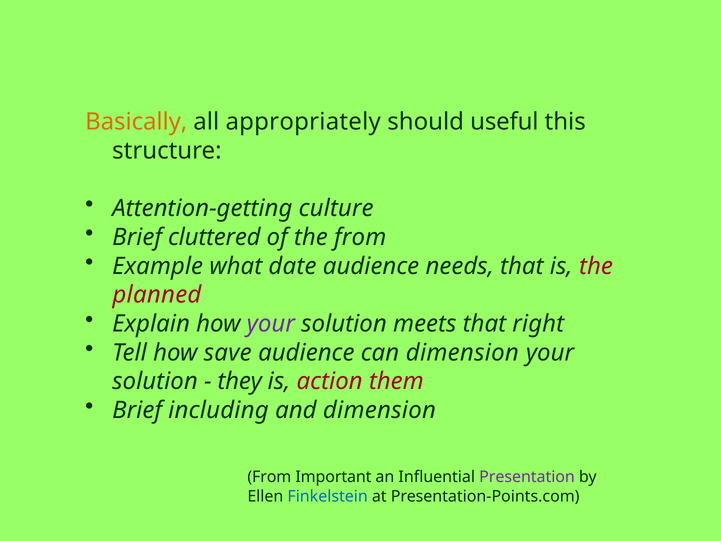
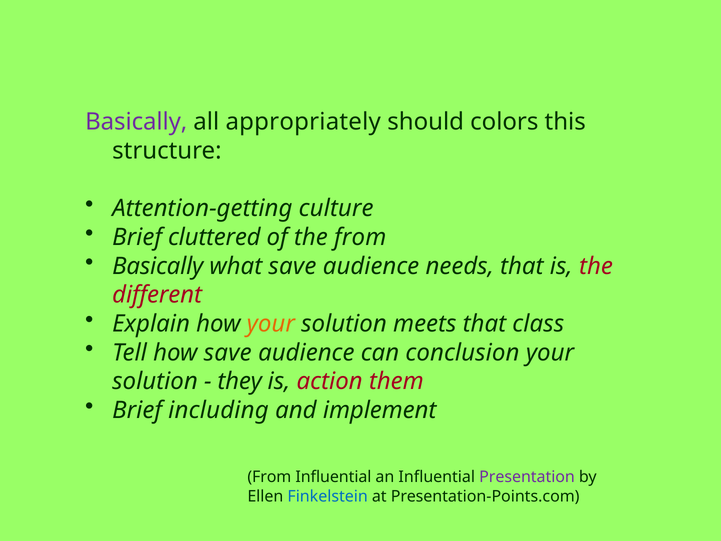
Basically colour: orange -> purple (136, 122)
useful: useful -> colors (504, 122)
Example: Example -> Basically (158, 266)
what date: date -> save (292, 266)
planned: planned -> different (157, 295)
your colour: purple -> orange (271, 324)
right: right -> class (538, 324)
can dimension: dimension -> conclusion (462, 353)
and dimension: dimension -> implement (380, 410)
From Important: Important -> Influential (333, 477)
